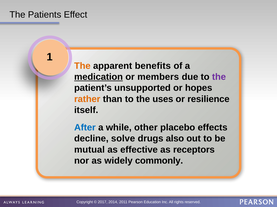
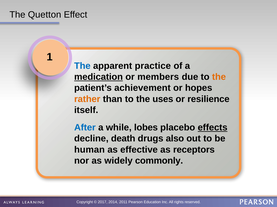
Patients: Patients -> Quetton (45, 15)
The colour: orange -> blue (82, 66)
benefits: benefits -> practice (153, 66)
the colour: purple -> orange (219, 77)
unsupported: unsupported -> achievement (142, 88)
other: other -> lobes (146, 128)
effects underline: none -> present (213, 128)
solve: solve -> death (123, 139)
mutual: mutual -> human (89, 150)
